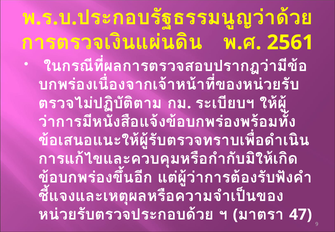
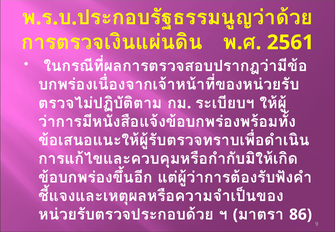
47: 47 -> 86 (301, 214)
